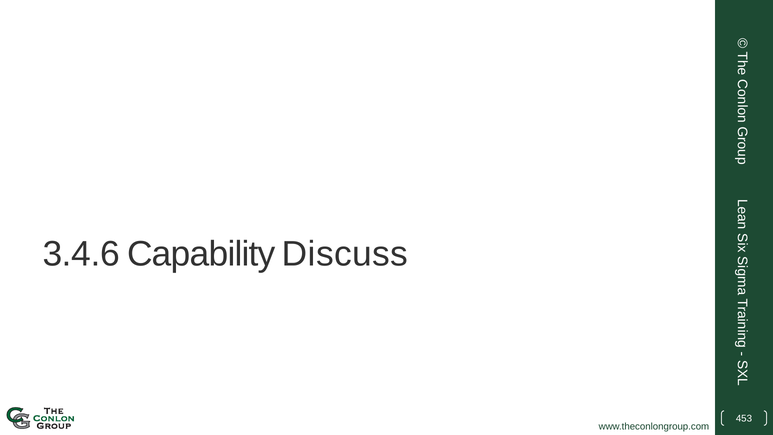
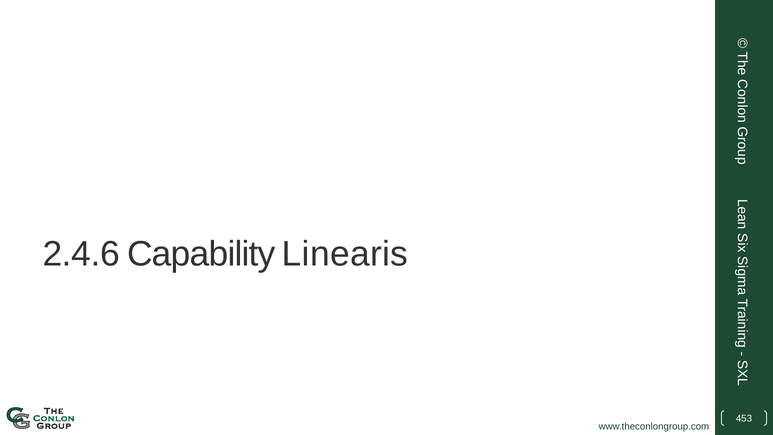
3.4.6: 3.4.6 -> 2.4.6 (81, 254)
Discuss: Discuss -> Linearis (345, 254)
